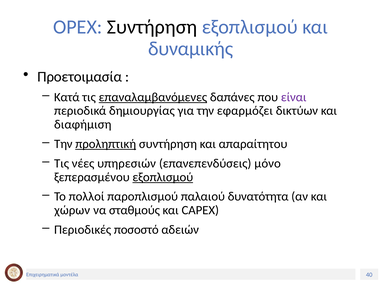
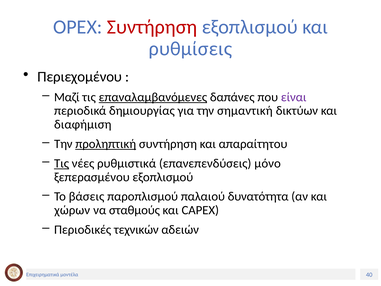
Συντήρηση colour: black -> red (152, 27)
δυναμικής: δυναμικής -> ρυθμίσεις (190, 49)
Προετοιμασία: Προετοιμασία -> Περιεχομένου (80, 77)
Κατά: Κατά -> Μαζί (67, 97)
εφαρμόζει: εφαρμόζει -> σημαντική (245, 111)
Τις underline: none -> present (62, 163)
υπηρεσιών: υπηρεσιών -> ρυθμιστικά (127, 163)
εξοπλισμού underline: present -> none (163, 177)
πολλοί: πολλοί -> βάσεις (87, 196)
ποσοστό: ποσοστό -> τεχνικών (136, 229)
